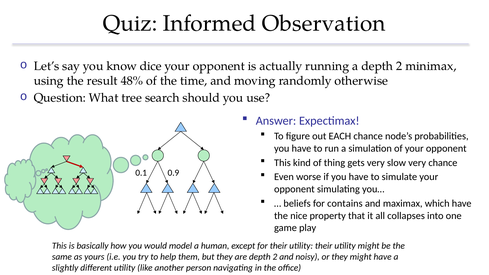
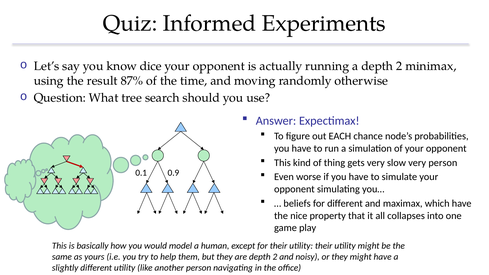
Observation: Observation -> Experiments (324, 23)
48%: 48% -> 87% (132, 81)
very chance: chance -> person (443, 163)
for contains: contains -> different (345, 203)
